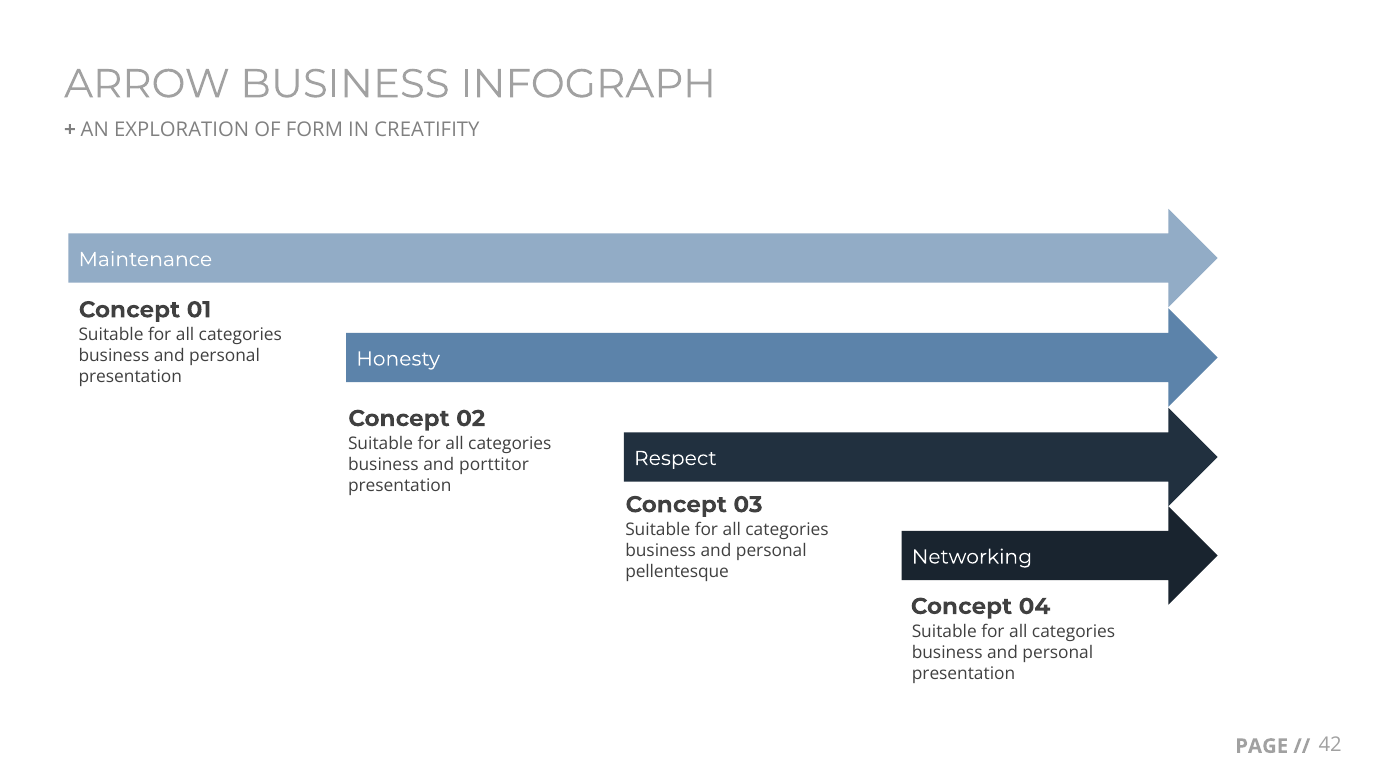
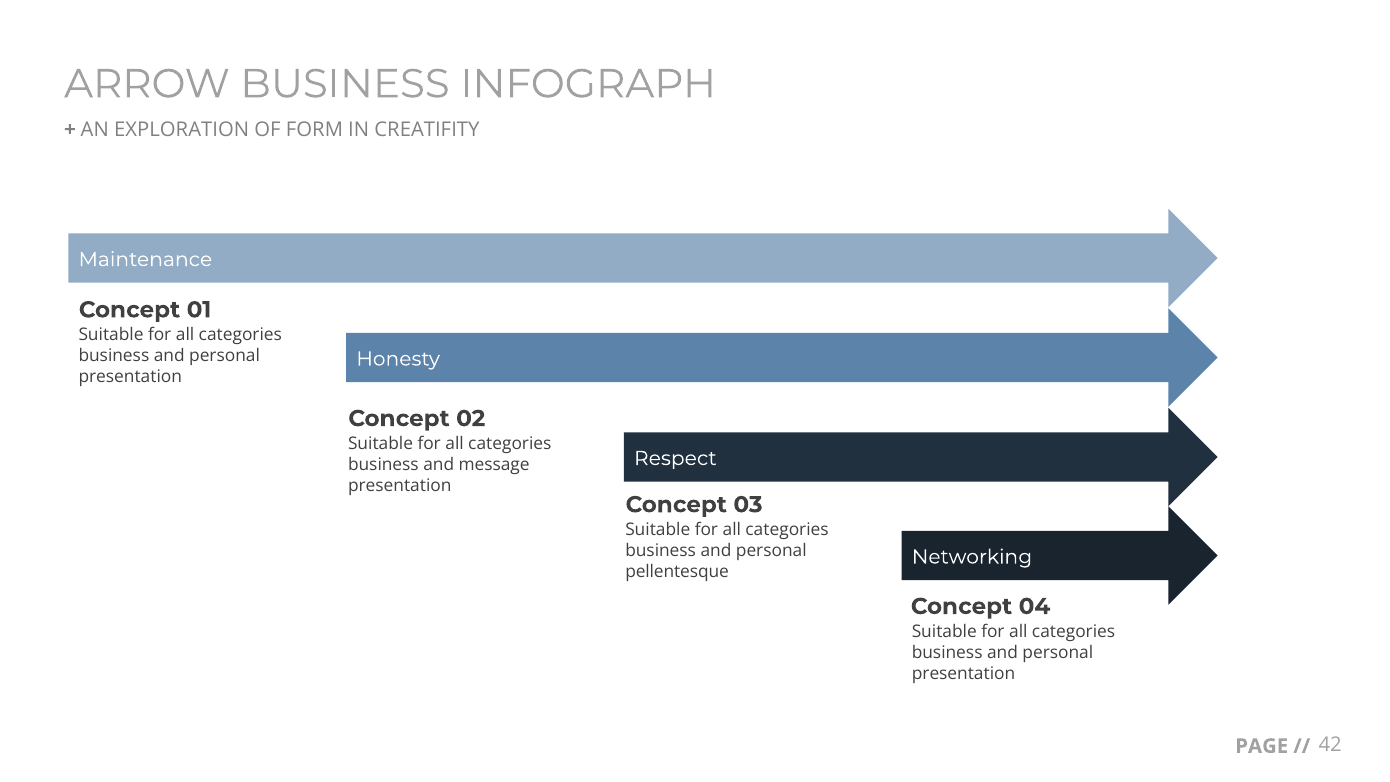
porttitor: porttitor -> message (494, 464)
